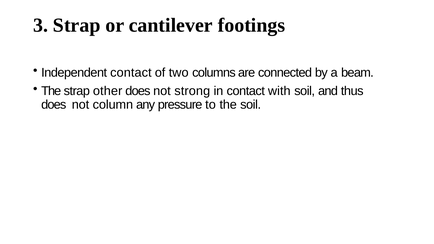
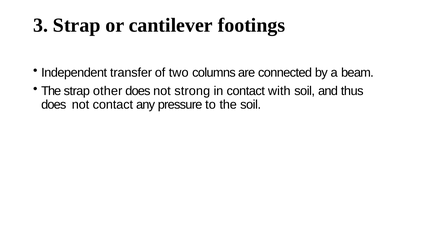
Independent contact: contact -> transfer (131, 73)
not column: column -> contact (113, 105)
